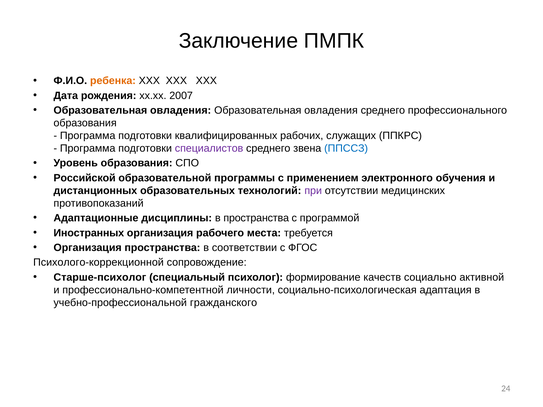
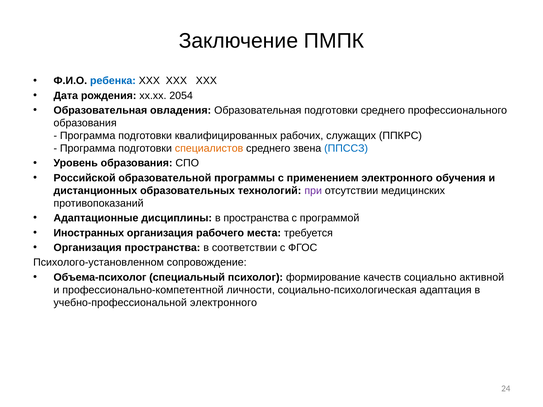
ребенка colour: orange -> blue (113, 81)
2007: 2007 -> 2054 (181, 96)
овладения: овладения -> подготовки (331, 110)
специалистов colour: purple -> orange (209, 148)
Психолого-коррекционной: Психолого-коррекционной -> Психолого-установленном (99, 263)
Старше-психолог: Старше-психолог -> Объема-психолог (100, 277)
учебно-профессиональной гражданского: гражданского -> электронного (224, 303)
